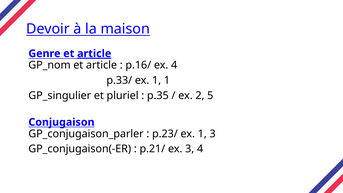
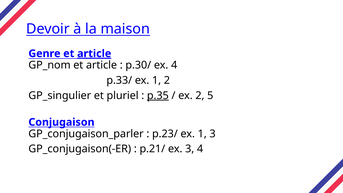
p.16/: p.16/ -> p.30/ (138, 65)
1 1: 1 -> 2 (167, 80)
p.35 underline: none -> present (158, 95)
